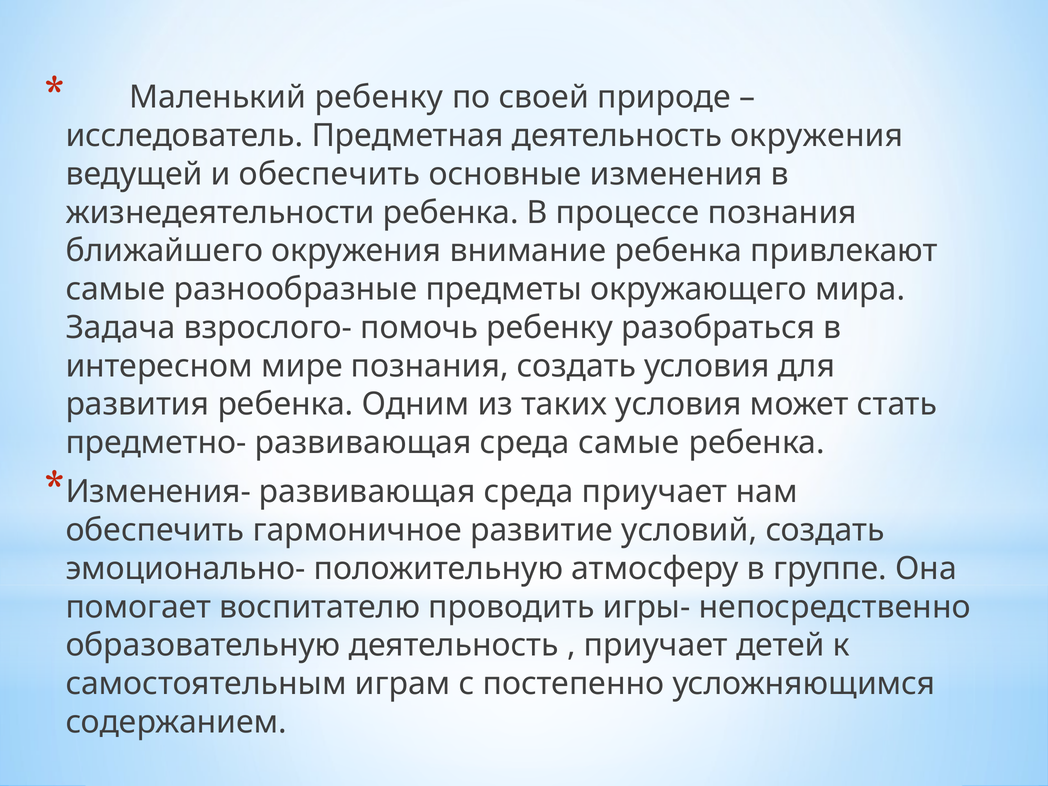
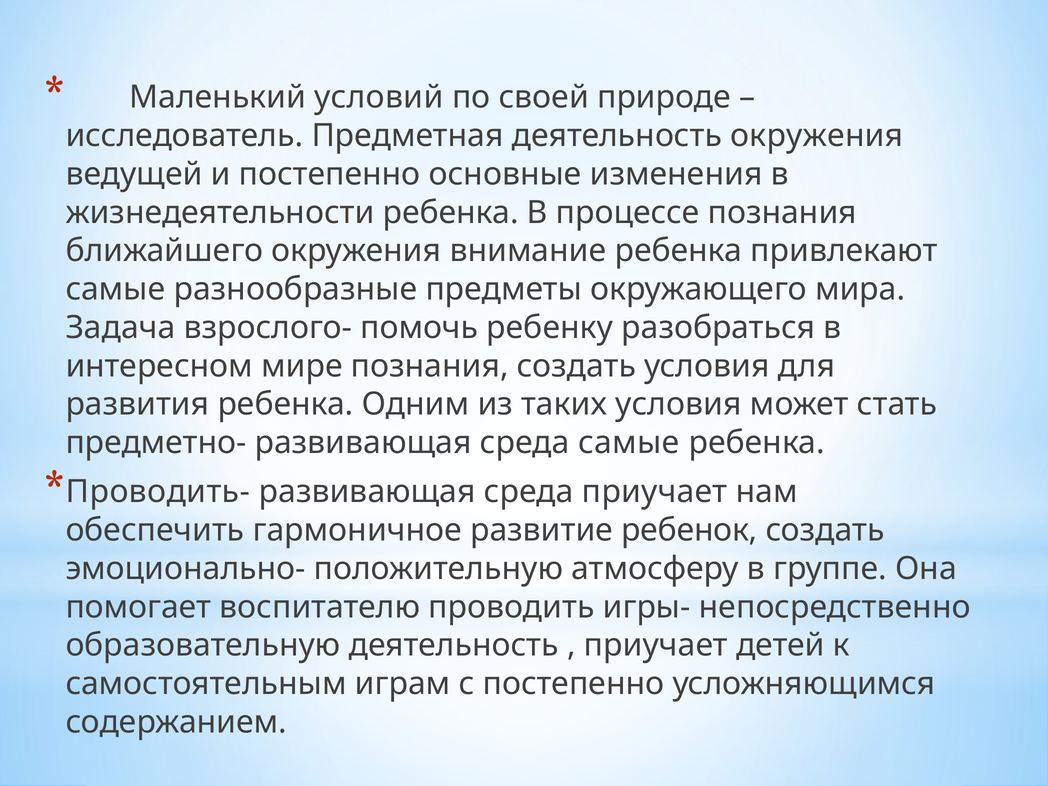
Маленький ребенку: ребенку -> условий (379, 97)
и обеспечить: обеспечить -> постепенно (330, 174)
Изменения-: Изменения- -> Проводить- (158, 492)
условий: условий -> ребенок (689, 530)
